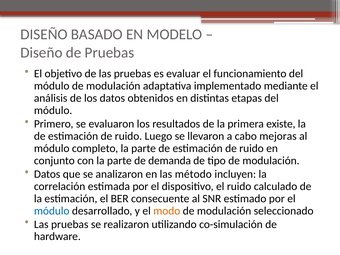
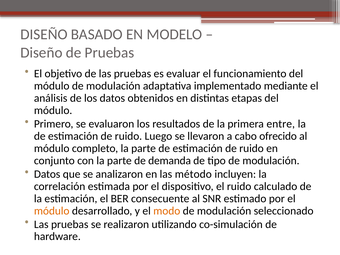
existe: existe -> entre (281, 124)
mejoras: mejoras -> ofrecido (278, 136)
módulo colour: blue -> orange (52, 211)
